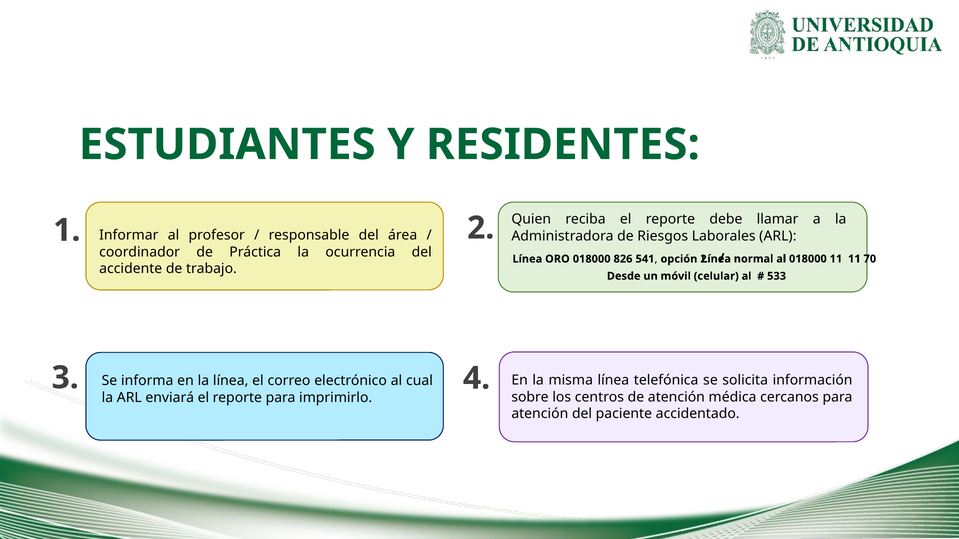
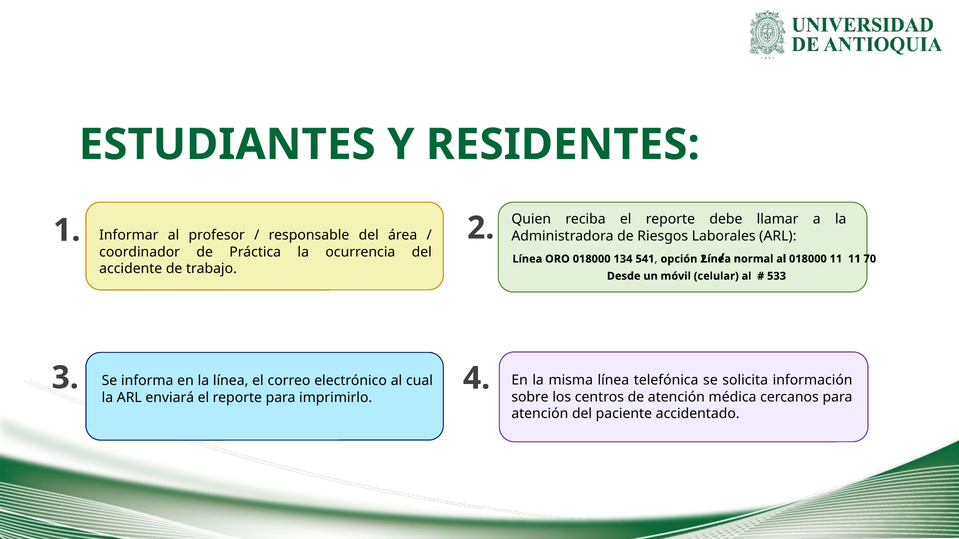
826: 826 -> 134 (623, 259)
